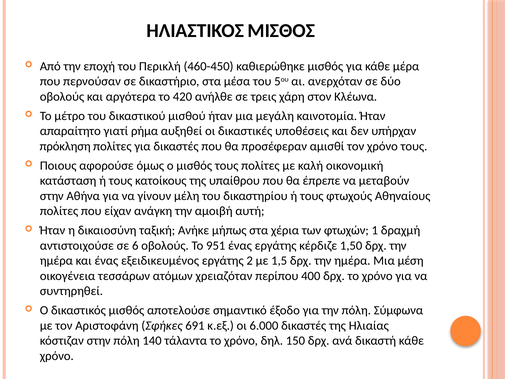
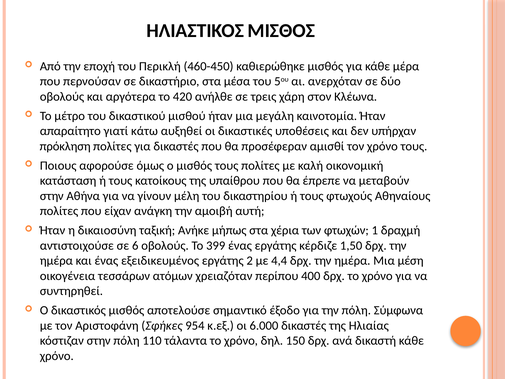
ρήμα: ρήμα -> κάτω (144, 131)
951: 951 -> 399 (216, 245)
1,5: 1,5 -> 4,4 (279, 261)
691: 691 -> 954 (195, 325)
140: 140 -> 110 (152, 341)
